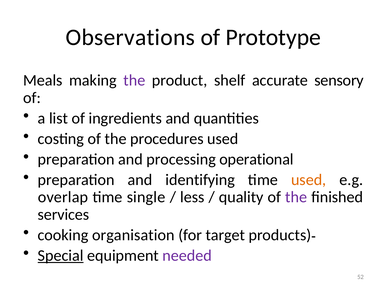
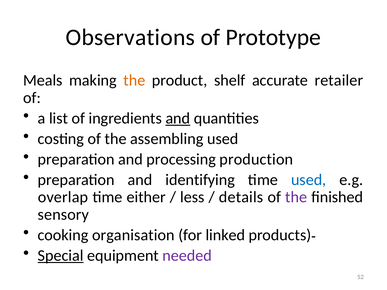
the colour: purple -> orange (134, 80)
sensory: sensory -> retailer (339, 80)
and underline: none -> present (178, 118)
procedures: procedures -> assembling (167, 139)
operational: operational -> production (256, 159)
used colour: orange -> blue (309, 180)
single: single -> either (146, 197)
quality: quality -> details (241, 197)
services: services -> sensory (63, 215)
target: target -> linked (225, 235)
